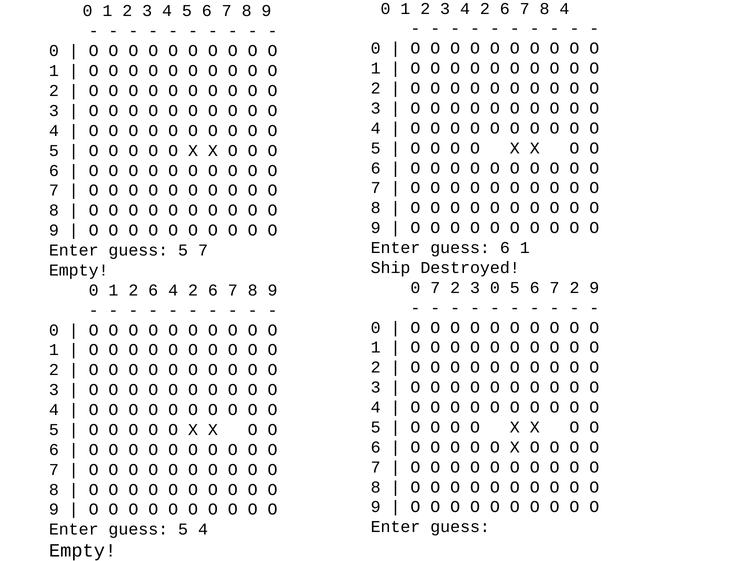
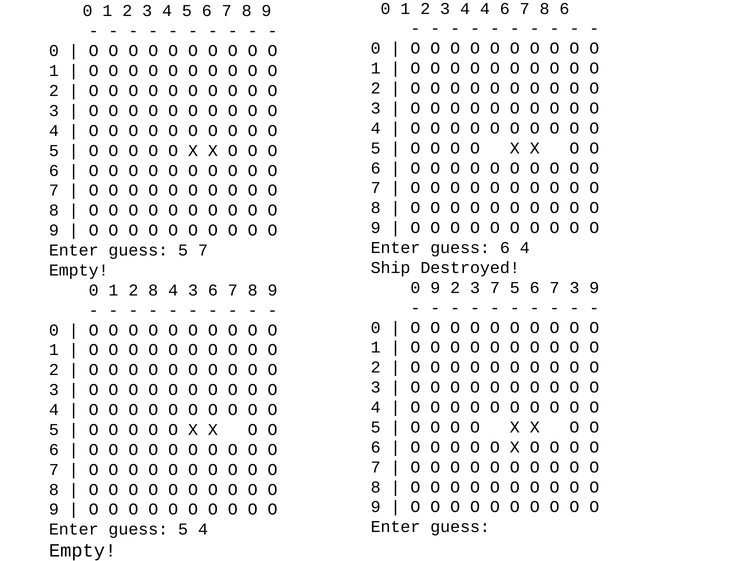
3 4 2: 2 -> 4 (485, 9)
8 4: 4 -> 6 (564, 9)
6 1: 1 -> 4 (525, 248)
0 7: 7 -> 9 (435, 288)
3 0: 0 -> 7 (495, 288)
6 7 2: 2 -> 3 (574, 288)
1 2 6: 6 -> 8 (153, 290)
2: 2 -> 3 (193, 290)
